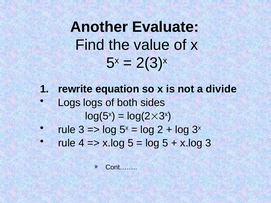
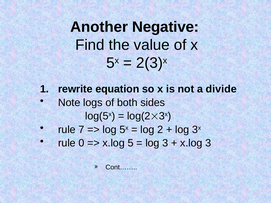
Evaluate: Evaluate -> Negative (166, 27)
Logs: Logs -> Note (69, 103)
rule 3: 3 -> 7 (81, 130)
4: 4 -> 0 (81, 143)
log 5: 5 -> 3 (165, 143)
